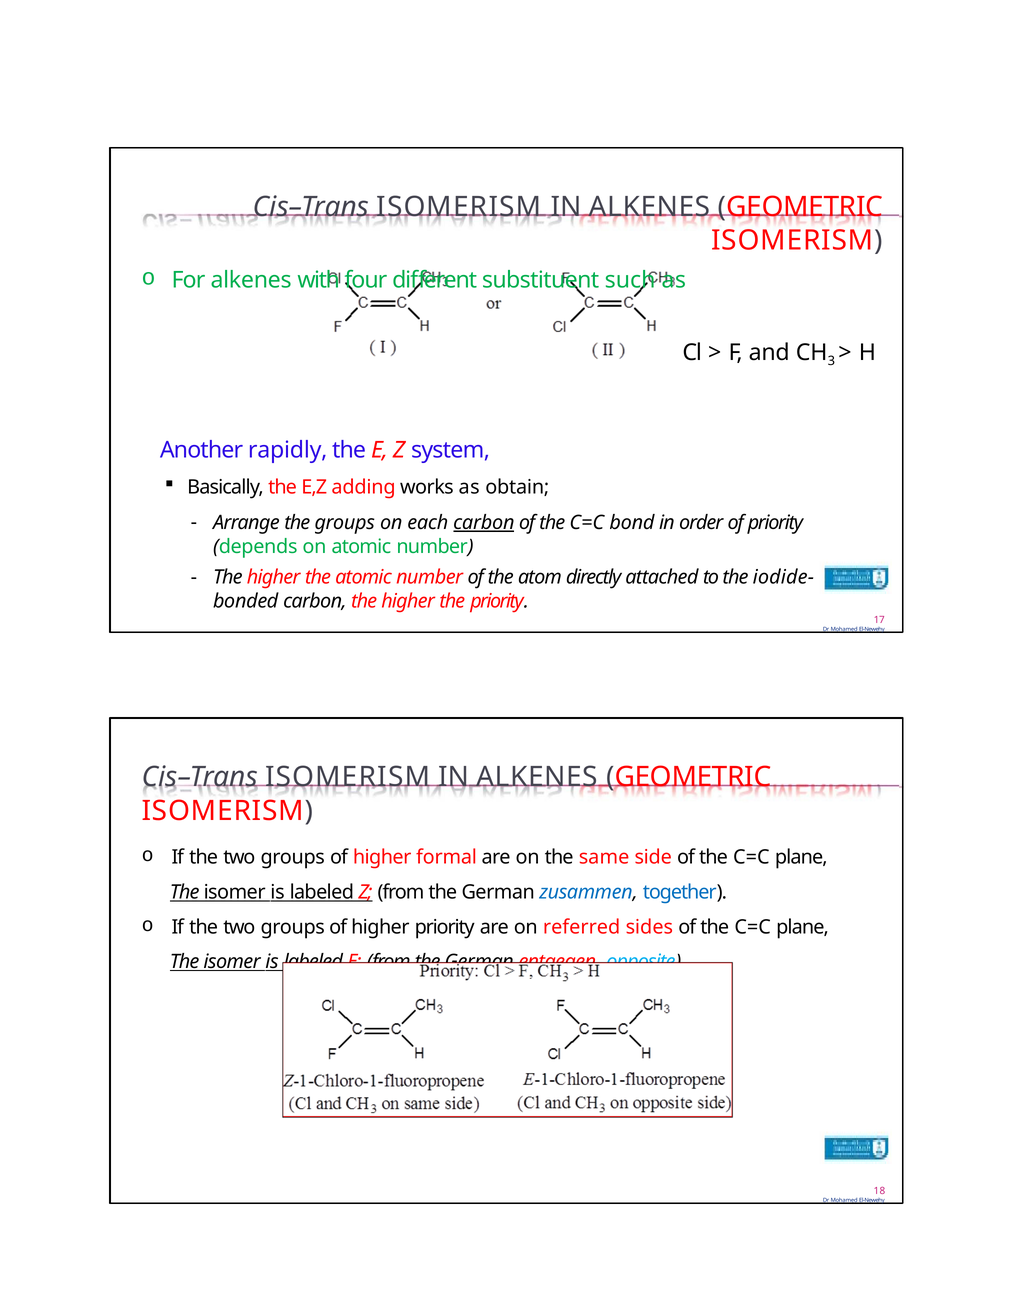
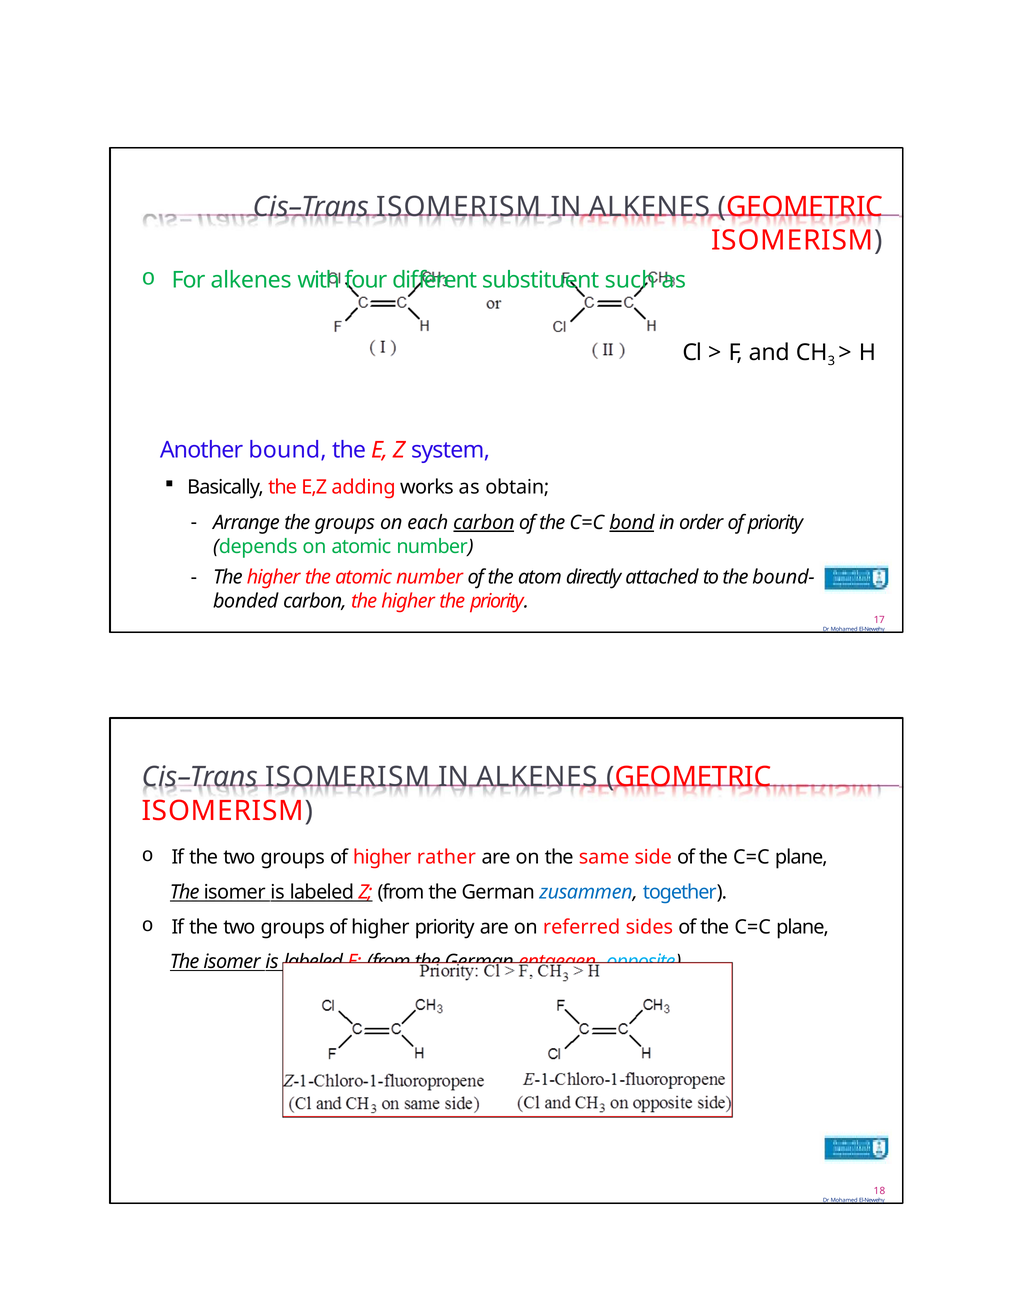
rapidly: rapidly -> bound (288, 450)
bond underline: none -> present (632, 523)
iodide-: iodide- -> bound- (783, 577)
formal: formal -> rather (446, 857)
